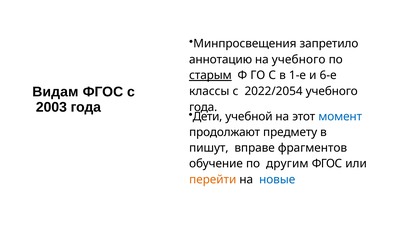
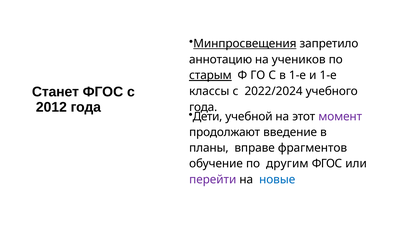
Минпросвещения underline: none -> present (245, 44)
на учебного: учебного -> учеников (299, 59)
и 6-е: 6-е -> 1-е (328, 75)
Видам: Видам -> Станет (55, 92)
2022/2054: 2022/2054 -> 2022/2024 (274, 91)
2003: 2003 -> 2012 (51, 107)
момент colour: blue -> purple (340, 116)
предмету: предмету -> введение (290, 132)
пишут: пишут -> планы (209, 148)
перейти colour: orange -> purple (213, 179)
